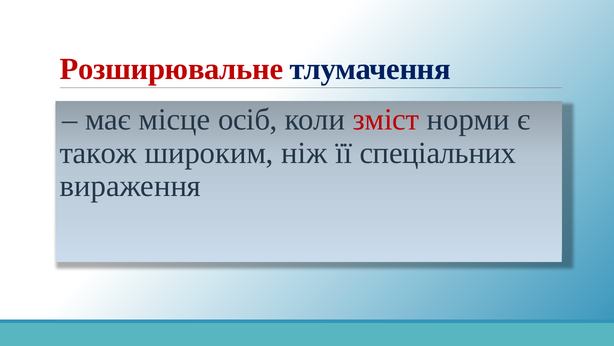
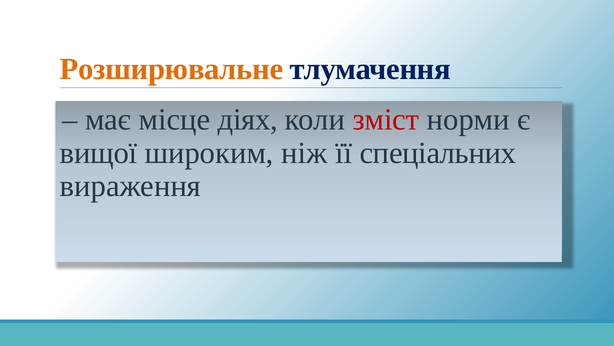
Розширювальне colour: red -> orange (171, 69)
осіб: осіб -> діях (248, 120)
також: також -> вищої (98, 153)
